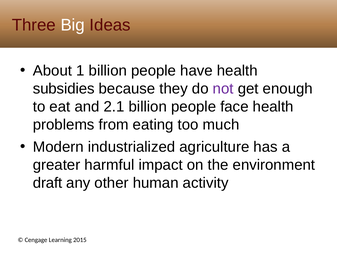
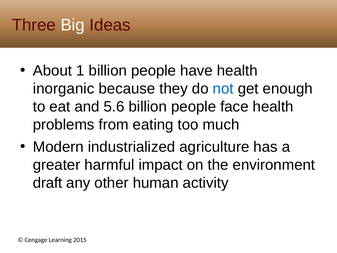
subsidies: subsidies -> inorganic (64, 89)
not colour: purple -> blue (223, 89)
2.1: 2.1 -> 5.6 (114, 107)
